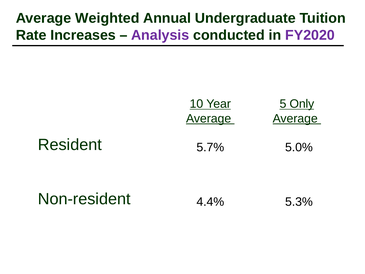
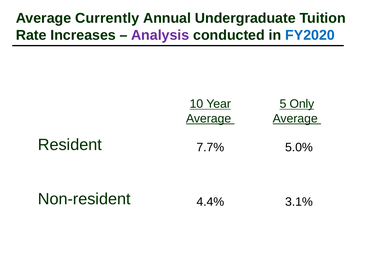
Weighted: Weighted -> Currently (107, 18)
FY2020 colour: purple -> blue (310, 35)
5.7%: 5.7% -> 7.7% (210, 147)
5.3%: 5.3% -> 3.1% (299, 202)
